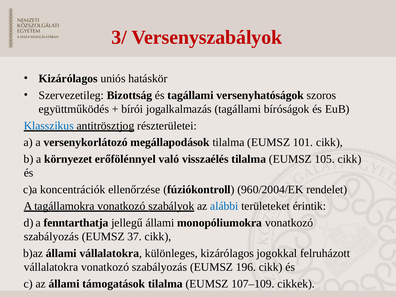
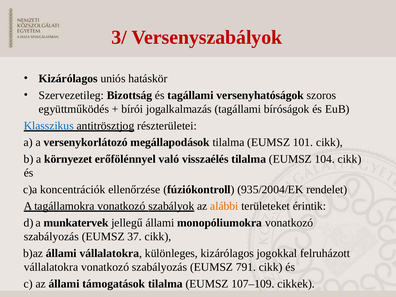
105: 105 -> 104 (325, 159)
960/2004/EK: 960/2004/EK -> 935/2004/EK (270, 190)
alábbi colour: blue -> orange (224, 206)
fenntarthatja: fenntarthatja -> munkatervek (76, 223)
196: 196 -> 791 (246, 267)
